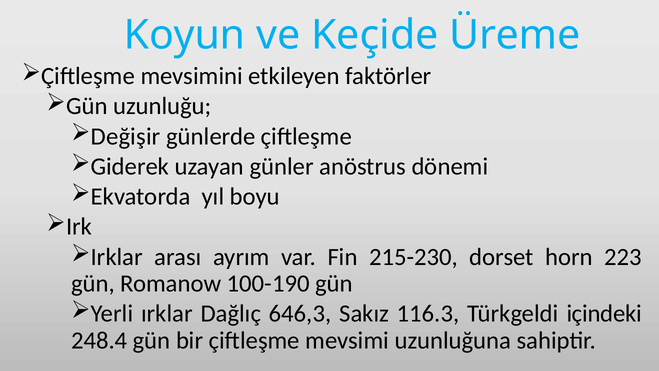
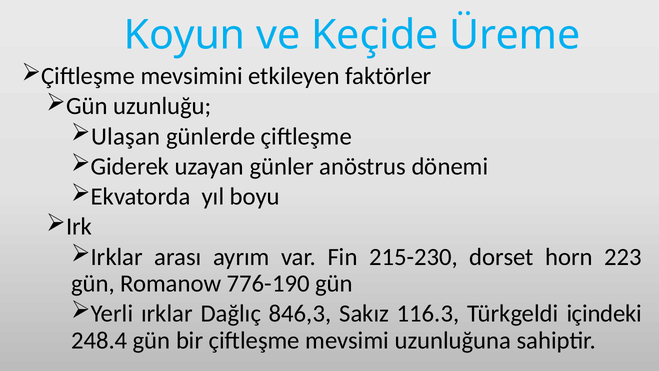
Değişir: Değişir -> Ulaşan (126, 136)
100-190: 100-190 -> 776-190 (268, 283)
646,3: 646,3 -> 846,3 (300, 314)
